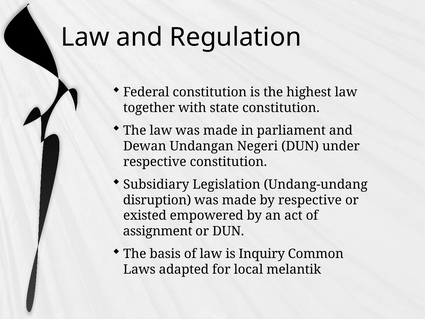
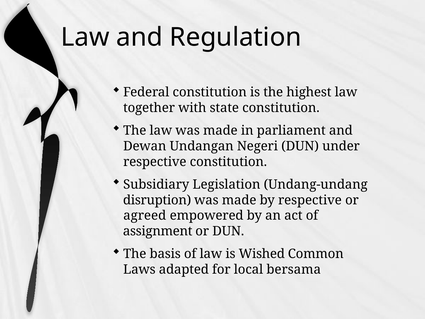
existed: existed -> agreed (145, 215)
Inquiry: Inquiry -> Wished (262, 254)
melantik: melantik -> bersama (294, 269)
